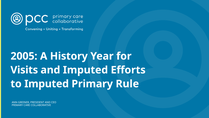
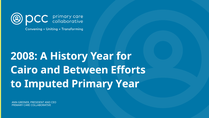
2005: 2005 -> 2008 (24, 56)
Visits: Visits -> Cairo (24, 70)
and Imputed: Imputed -> Between (86, 70)
Primary Rule: Rule -> Year (127, 84)
